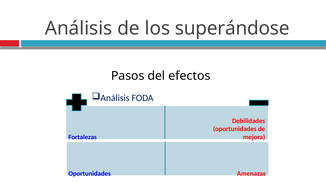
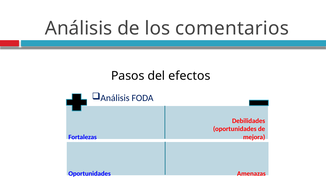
superándose: superándose -> comentarios (232, 28)
